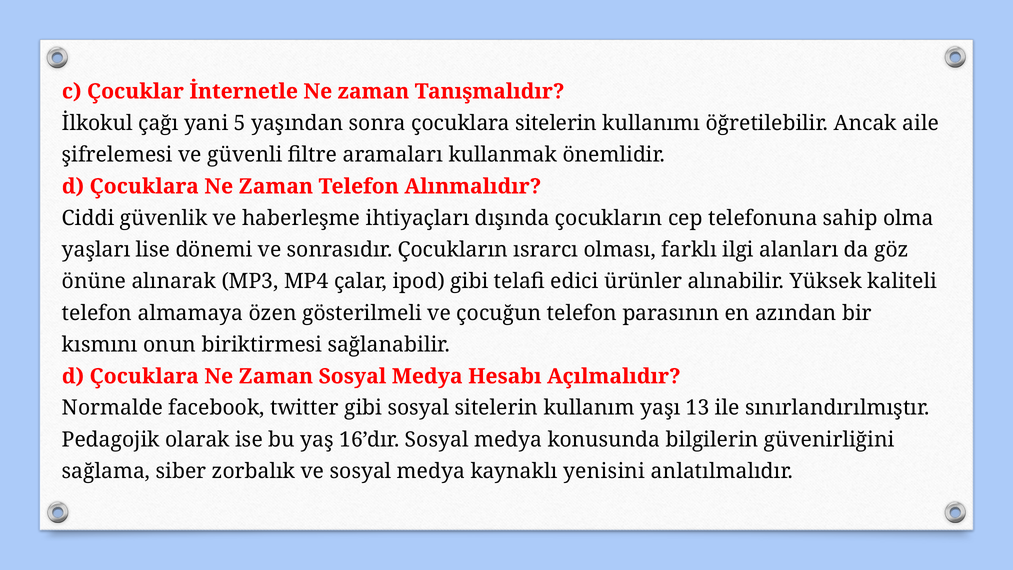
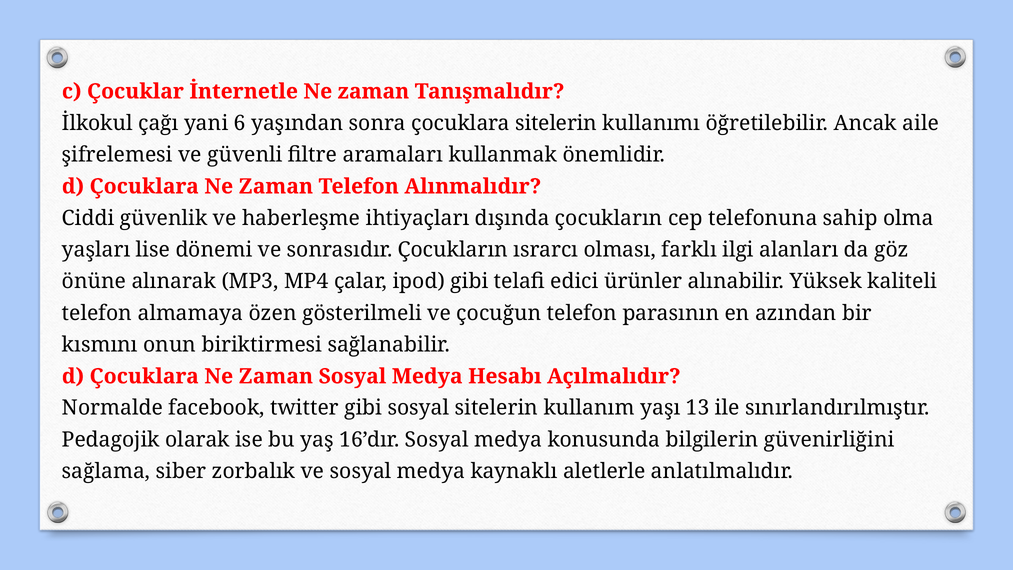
5: 5 -> 6 (240, 123)
yenisini: yenisini -> aletlerle (604, 471)
